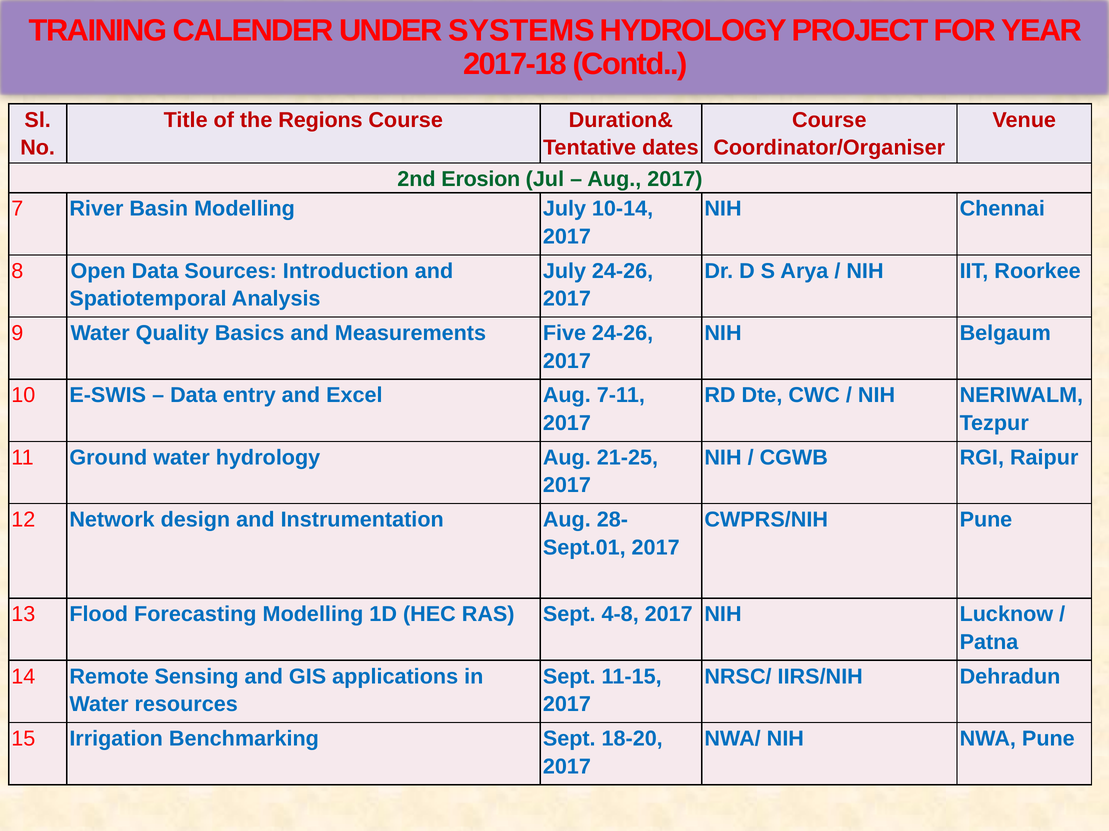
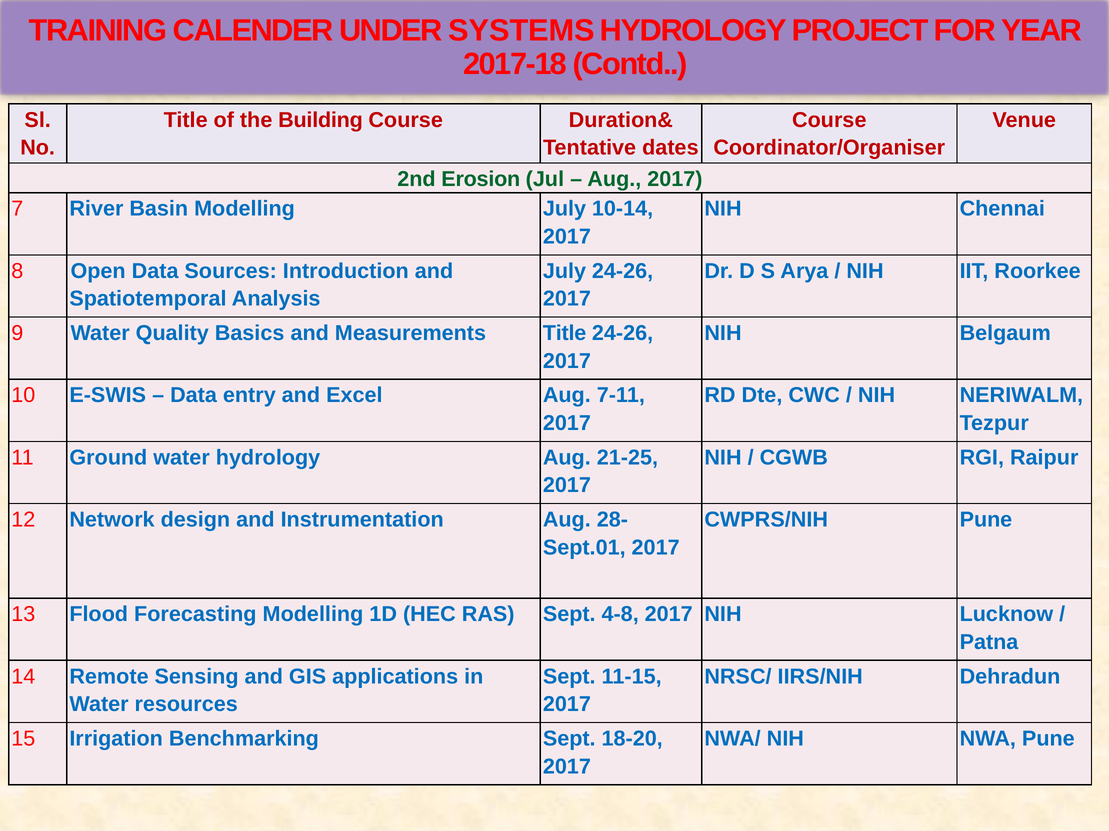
Regions: Regions -> Building (321, 120)
Measurements Five: Five -> Title (565, 333)
